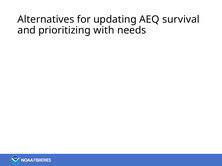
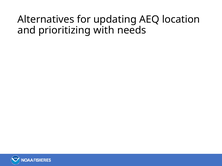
survival: survival -> location (181, 19)
